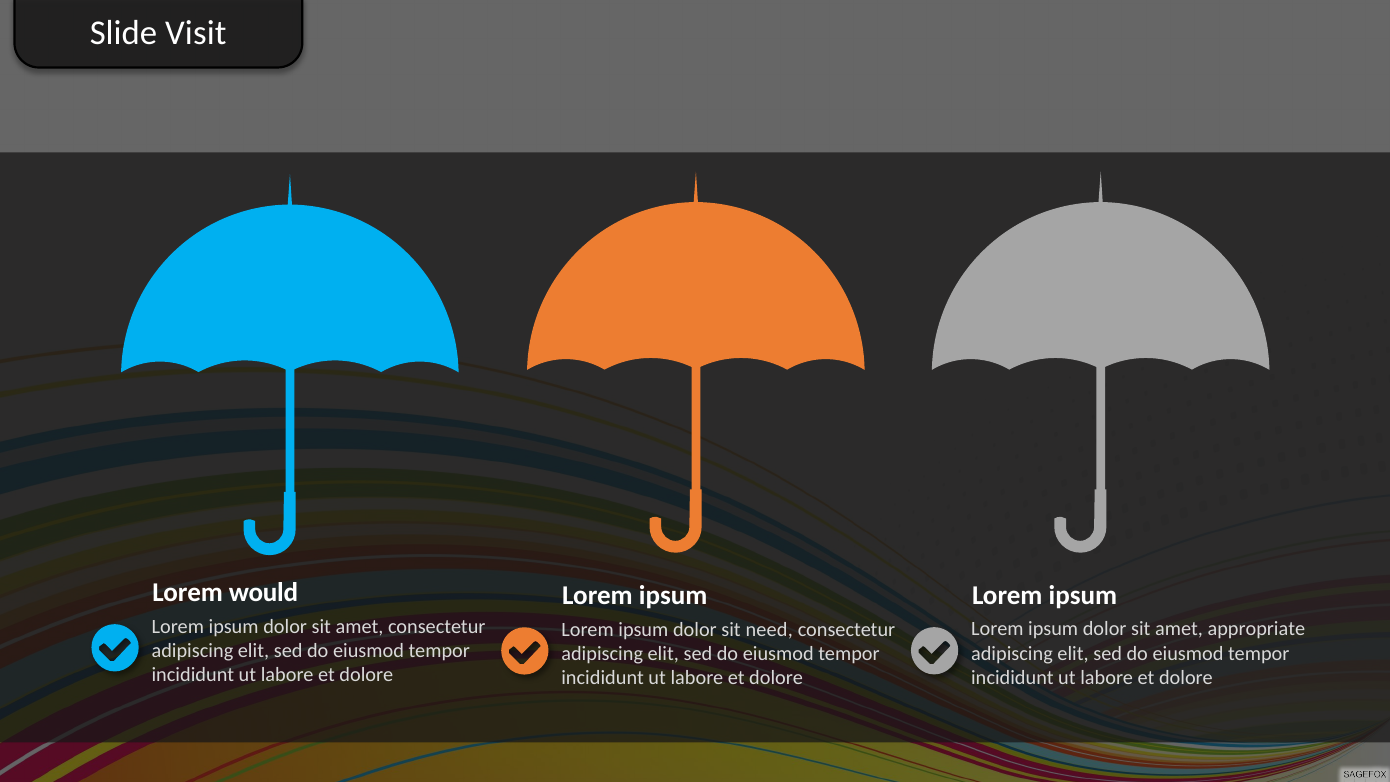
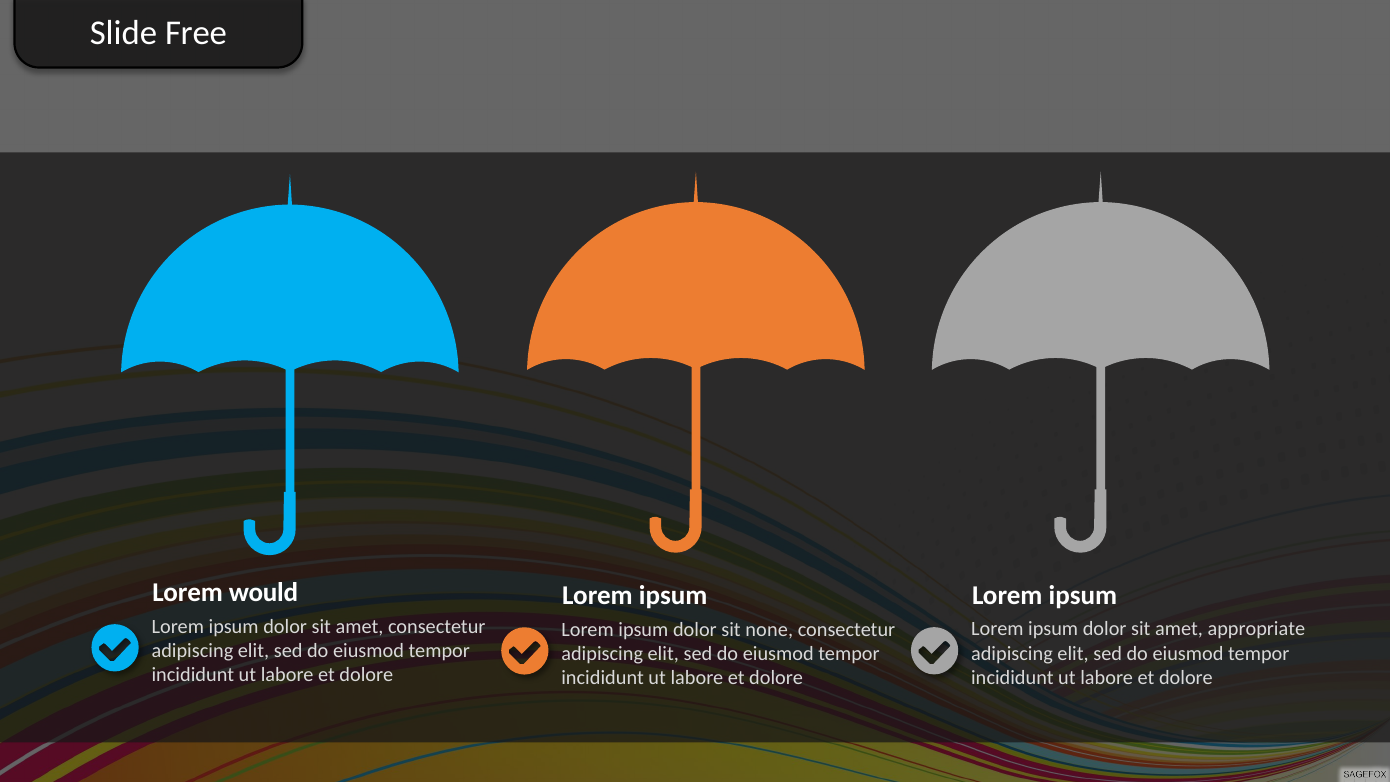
Visit: Visit -> Free (196, 33)
need: need -> none (769, 629)
